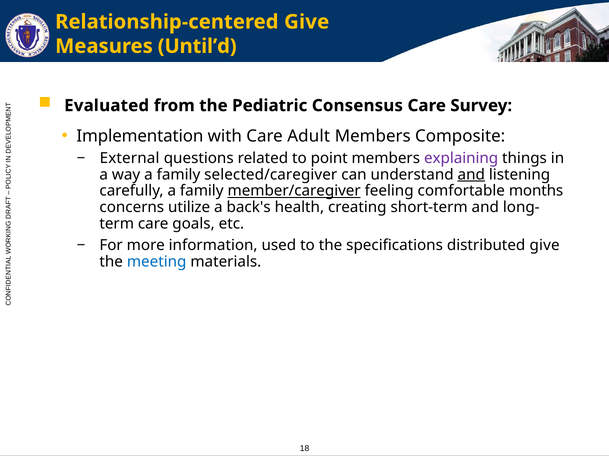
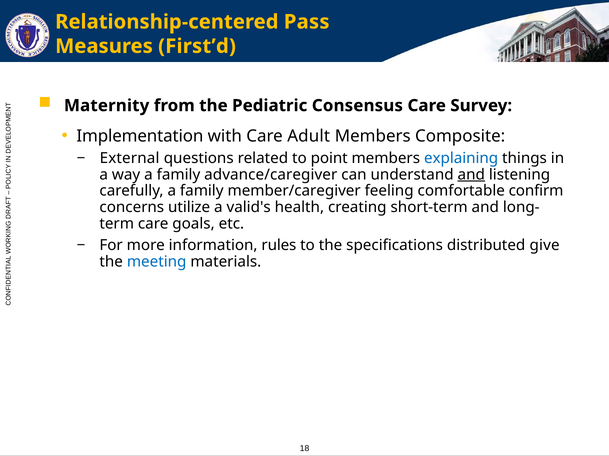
Relationship-centered Give: Give -> Pass (307, 22)
Until’d: Until’d -> First’d (197, 46)
Evaluated: Evaluated -> Maternity (107, 106)
explaining colour: purple -> blue (461, 158)
selected/caregiver: selected/caregiver -> advance/caregiver (271, 175)
member/caregiver underline: present -> none (294, 191)
months: months -> confirm (536, 191)
back's: back's -> valid's (249, 208)
used: used -> rules (279, 246)
